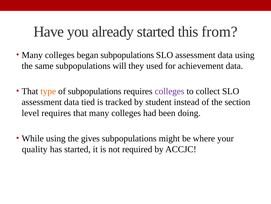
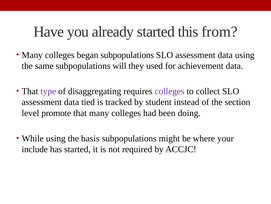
type colour: orange -> purple (48, 91)
of subpopulations: subpopulations -> disaggregating (95, 91)
level requires: requires -> promote (56, 113)
gives: gives -> basis (90, 138)
quality: quality -> include (35, 149)
